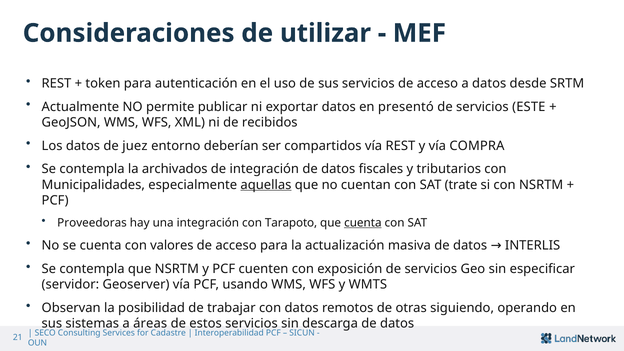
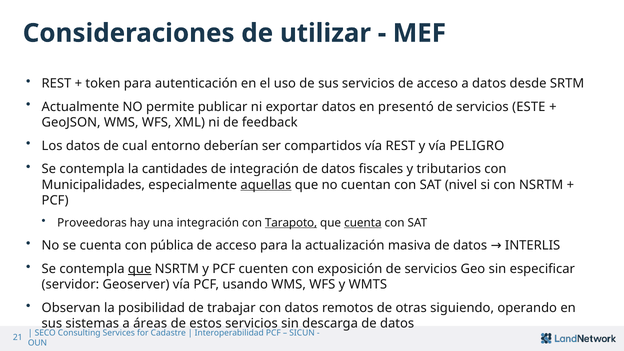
recibidos: recibidos -> feedback (270, 122)
juez: juez -> cual (135, 146)
COMPRA: COMPRA -> PELIGRO (477, 146)
archivados: archivados -> cantidades (175, 169)
trate: trate -> nivel (461, 185)
Tarapoto underline: none -> present (291, 223)
valores: valores -> pública (172, 246)
que underline: none -> present (140, 269)
